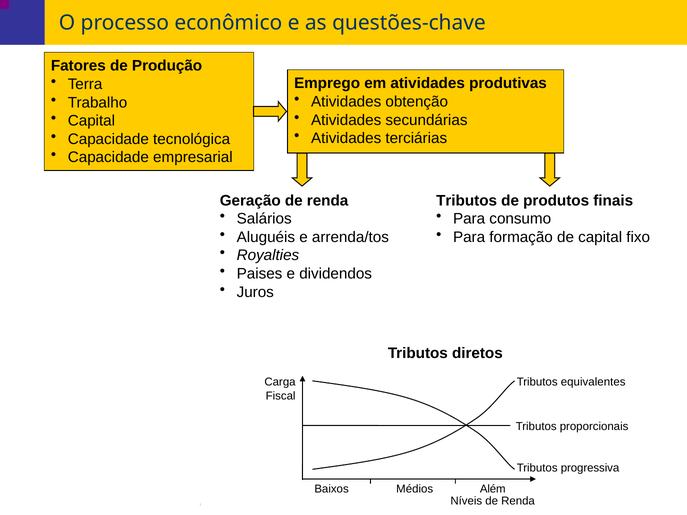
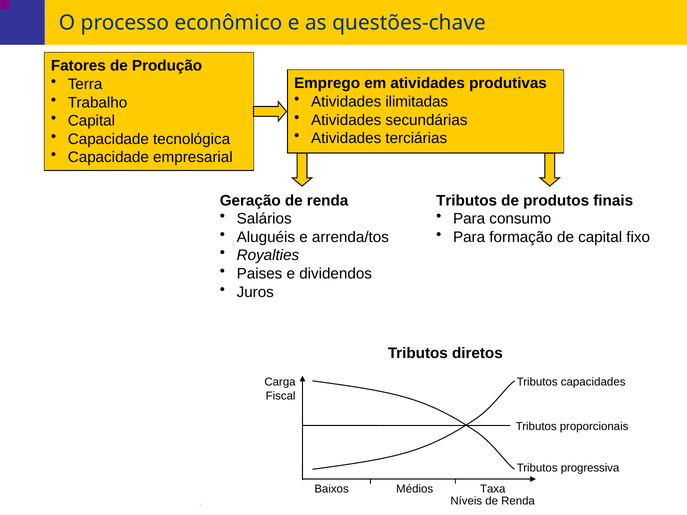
obtenção: obtenção -> ilimitadas (417, 102)
equivalentes: equivalentes -> capacidades (593, 382)
Além: Além -> Taxa (493, 489)
